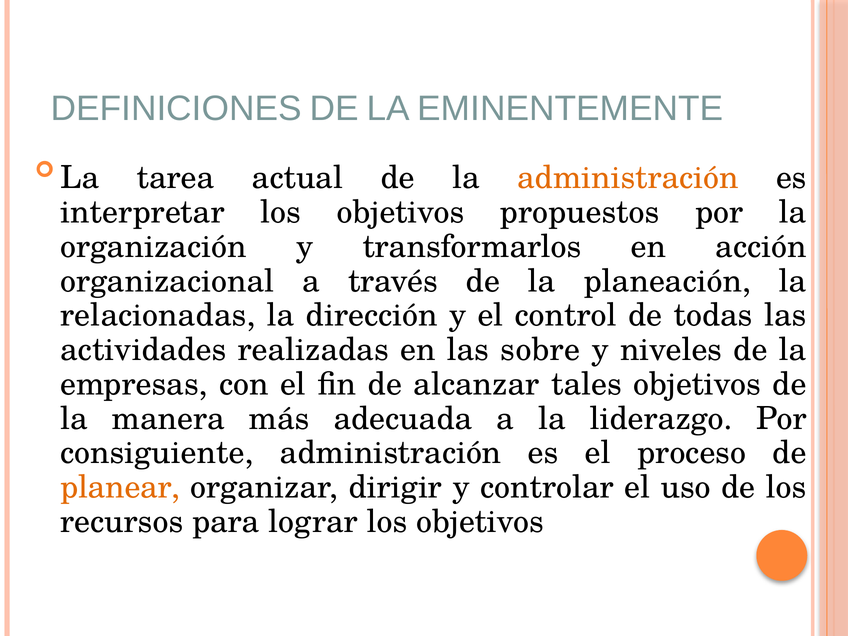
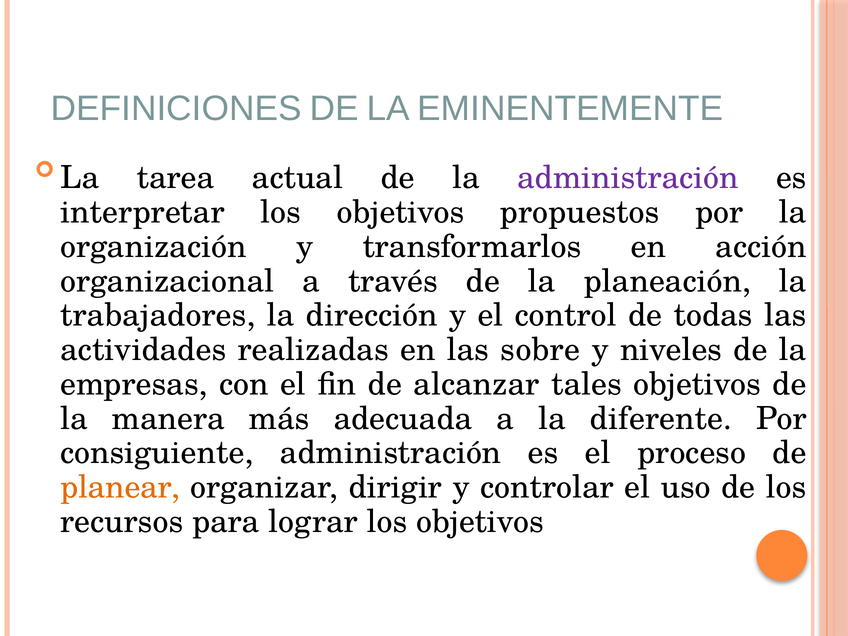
administración colour: orange -> purple (628, 178)
relacionadas: relacionadas -> trabajadores (158, 315)
liderazgo: liderazgo -> diferente (661, 419)
